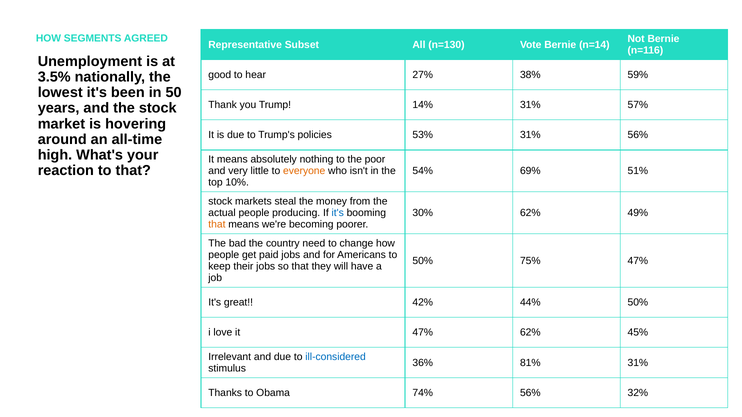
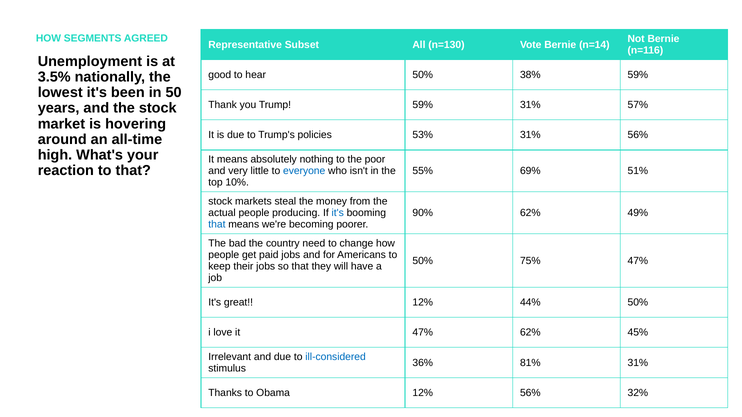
hear 27%: 27% -> 50% (423, 75)
Trump 14%: 14% -> 59% (423, 105)
everyone colour: orange -> blue (304, 171)
54%: 54% -> 55% (423, 171)
30%: 30% -> 90% (423, 213)
that colour: orange -> blue (217, 225)
great 42%: 42% -> 12% (423, 303)
Obama 74%: 74% -> 12% (423, 393)
